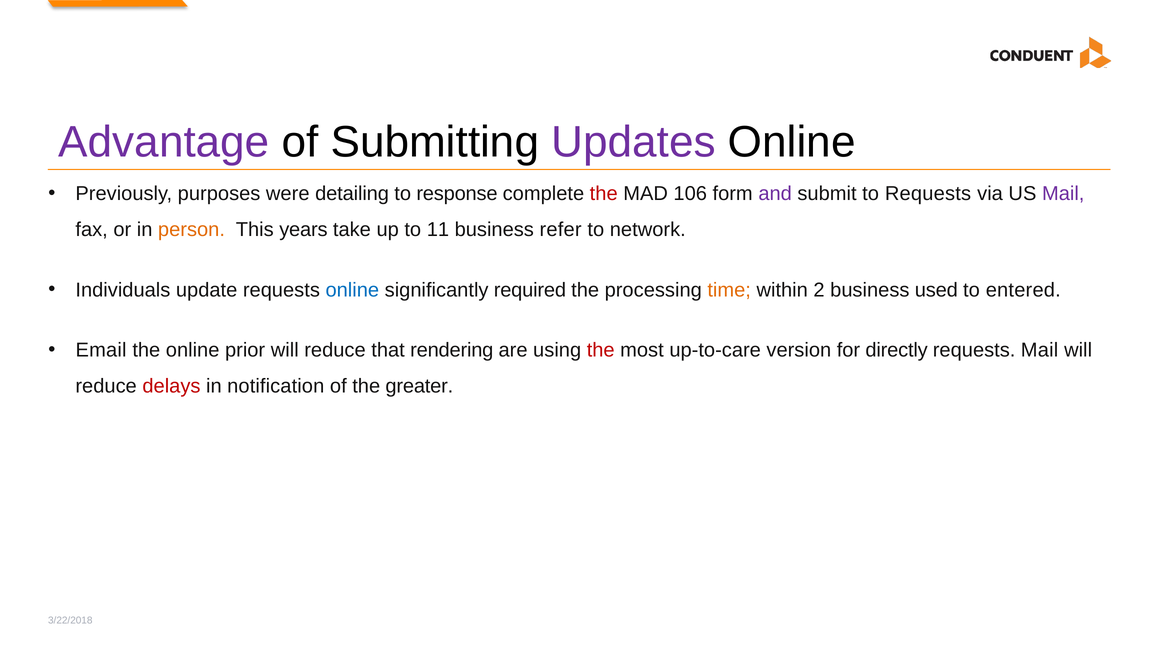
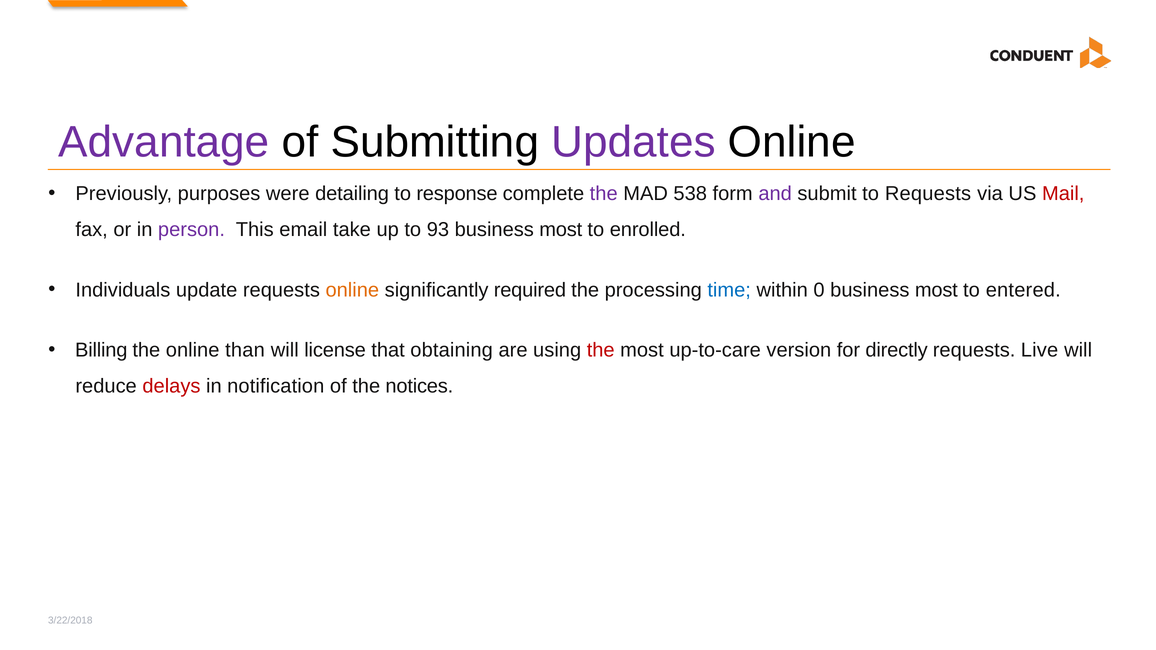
the colour: red -> purple (604, 194)
106: 106 -> 538 (690, 194)
Mail colour: purple -> red (1063, 194)
person colour: orange -> purple (191, 230)
years: years -> email (303, 230)
11: 11 -> 93 (438, 230)
refer: refer -> most (561, 230)
network: network -> enrolled (648, 230)
online colour: blue -> orange (352, 290)
time colour: orange -> blue (729, 290)
2: 2 -> 0 (819, 290)
used: used -> most (936, 290)
Email: Email -> Billing (101, 350)
prior: prior -> than (245, 350)
reduce: reduce -> license (335, 350)
rendering: rendering -> obtaining (452, 350)
requests Mail: Mail -> Live (1040, 350)
greater: greater -> notices (419, 386)
